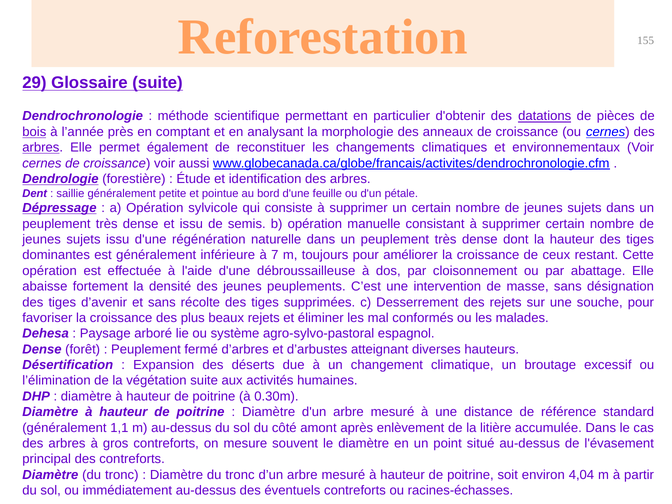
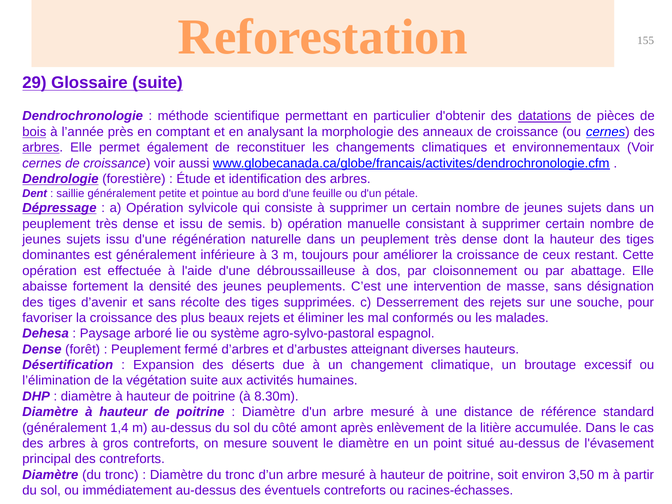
7: 7 -> 3 (275, 255)
0.30m: 0.30m -> 8.30m (276, 396)
1,1: 1,1 -> 1,4 (119, 428)
4,04: 4,04 -> 3,50 (581, 475)
